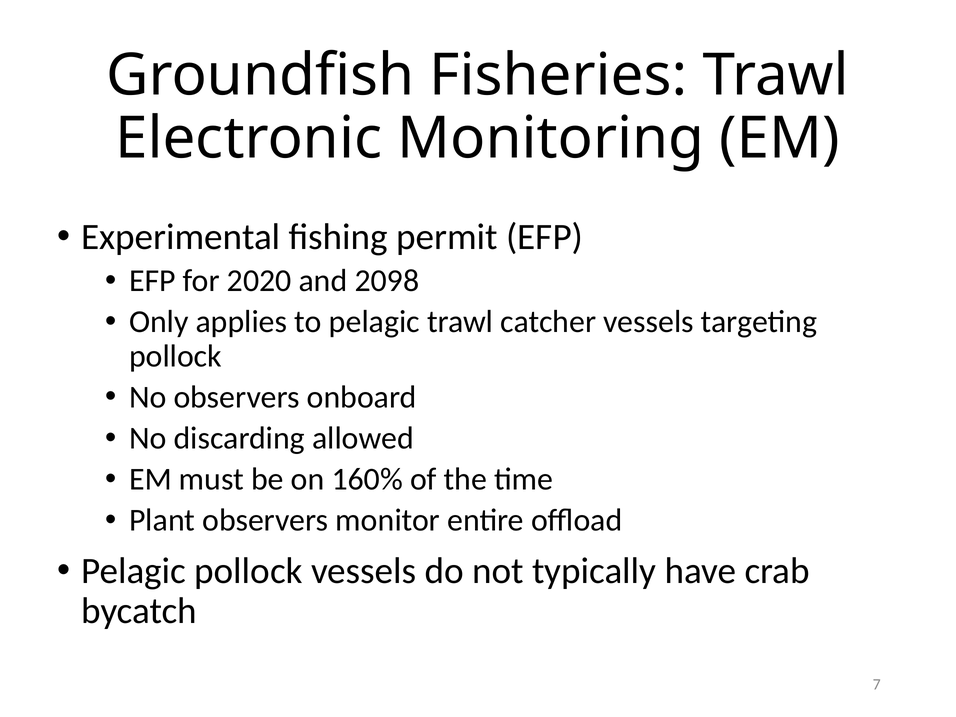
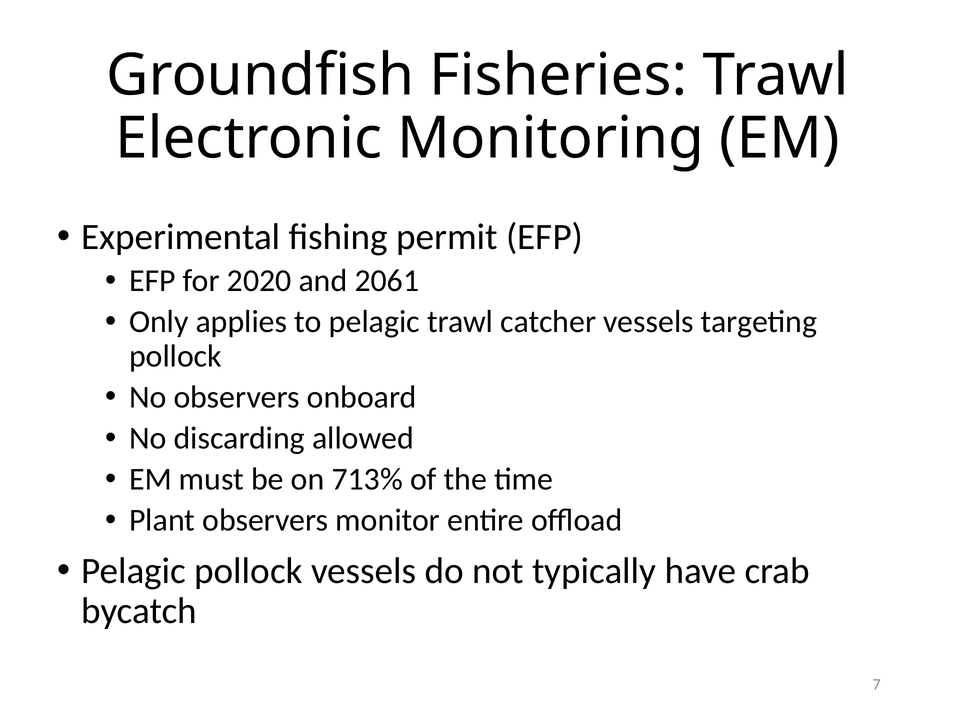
2098: 2098 -> 2061 (387, 281)
160%: 160% -> 713% (367, 479)
